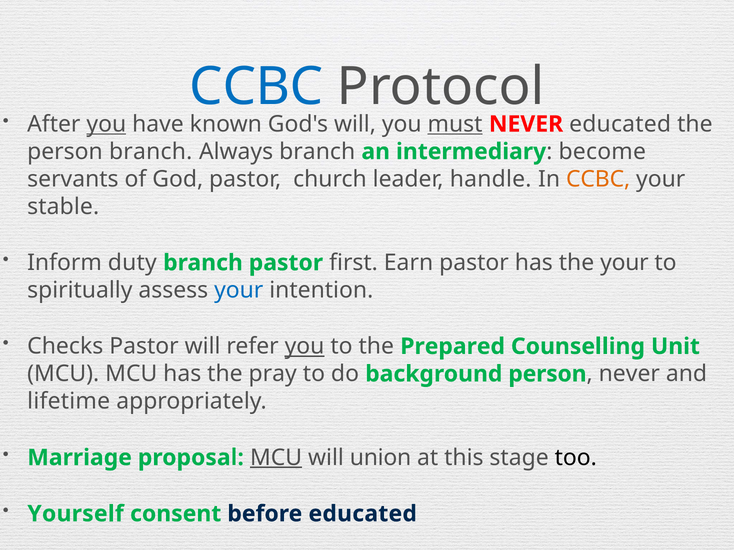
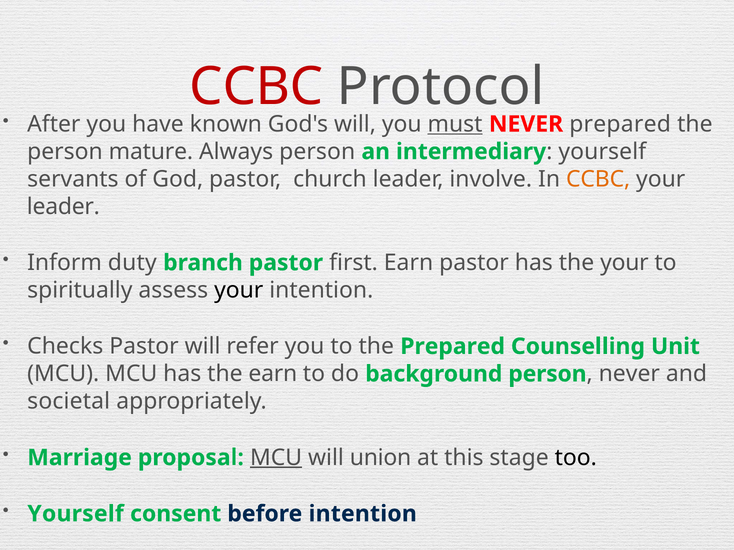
CCBC colour: blue -> red (256, 87)
you underline: present -> none (106, 124)
NEVER educated: educated -> prepared (620, 124)
person branch: branch -> mature (151, 152)
Always branch: branch -> person (317, 152)
become: become -> yourself (602, 152)
handle: handle -> involve (491, 179)
stable: stable -> leader (63, 207)
your colour: blue -> black (239, 291)
you underline: present -> none (305, 347)
the pray: pray -> earn (273, 374)
lifetime: lifetime -> societal (69, 402)
before educated: educated -> intention (363, 514)
